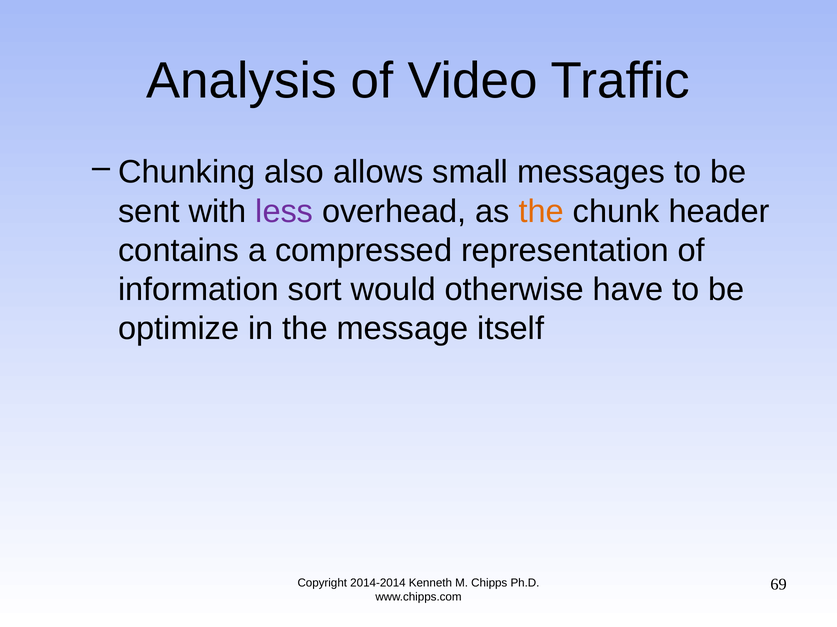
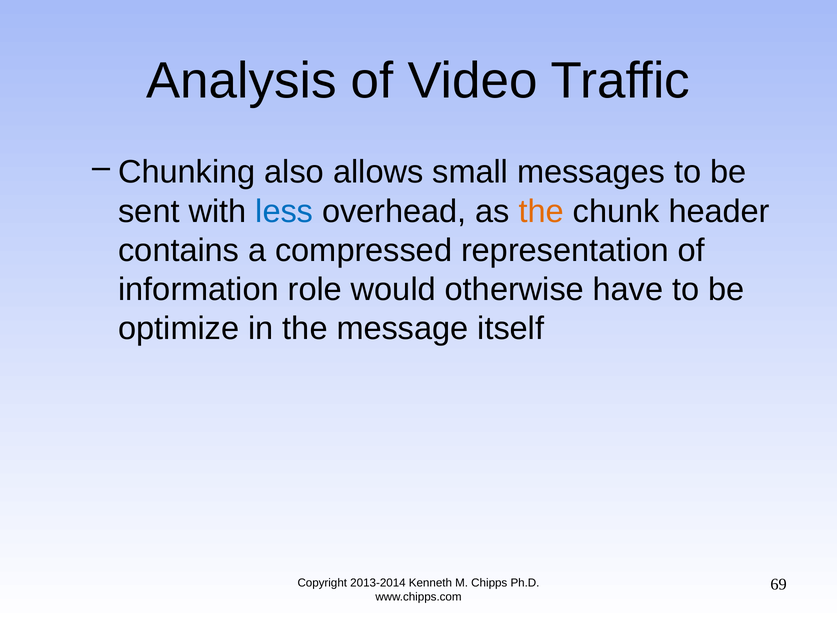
less colour: purple -> blue (284, 212)
sort: sort -> role (315, 290)
2014-2014: 2014-2014 -> 2013-2014 (378, 584)
